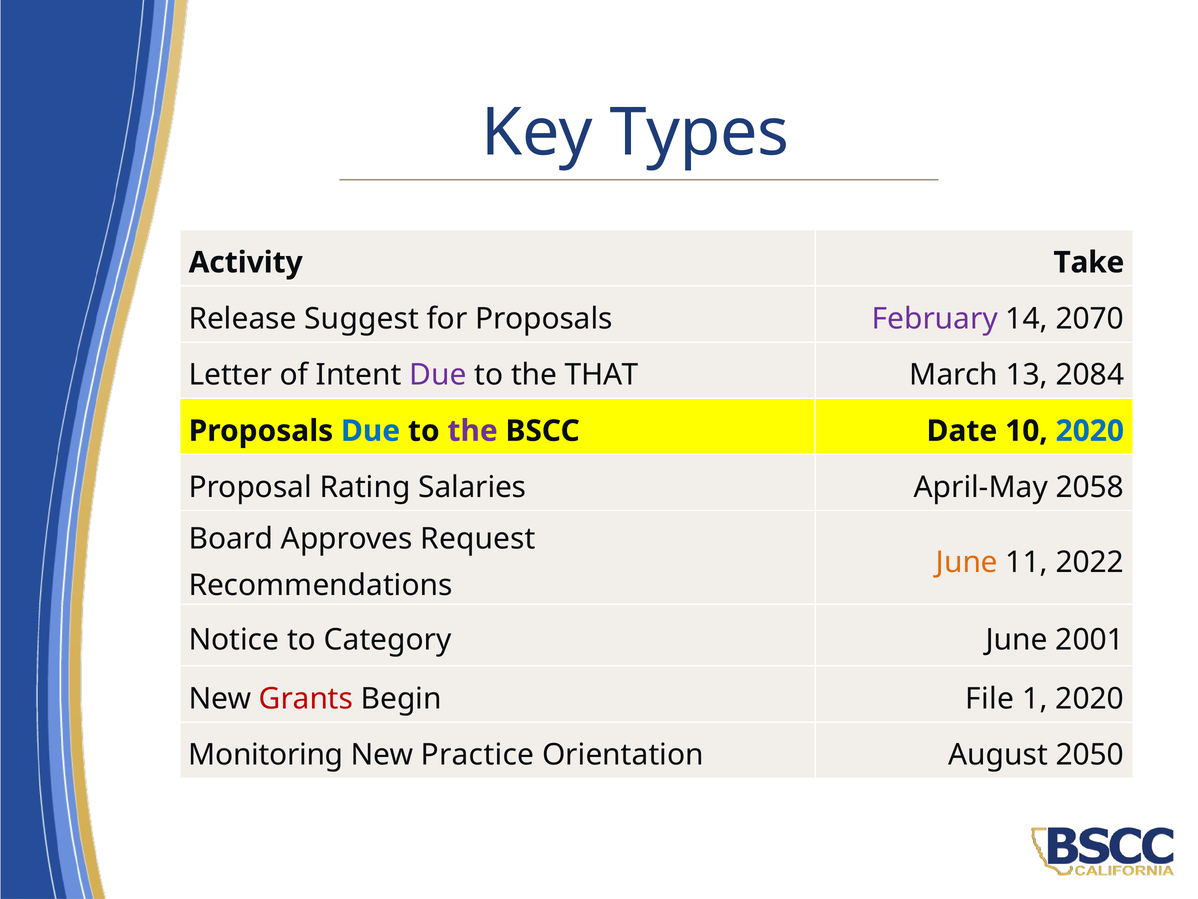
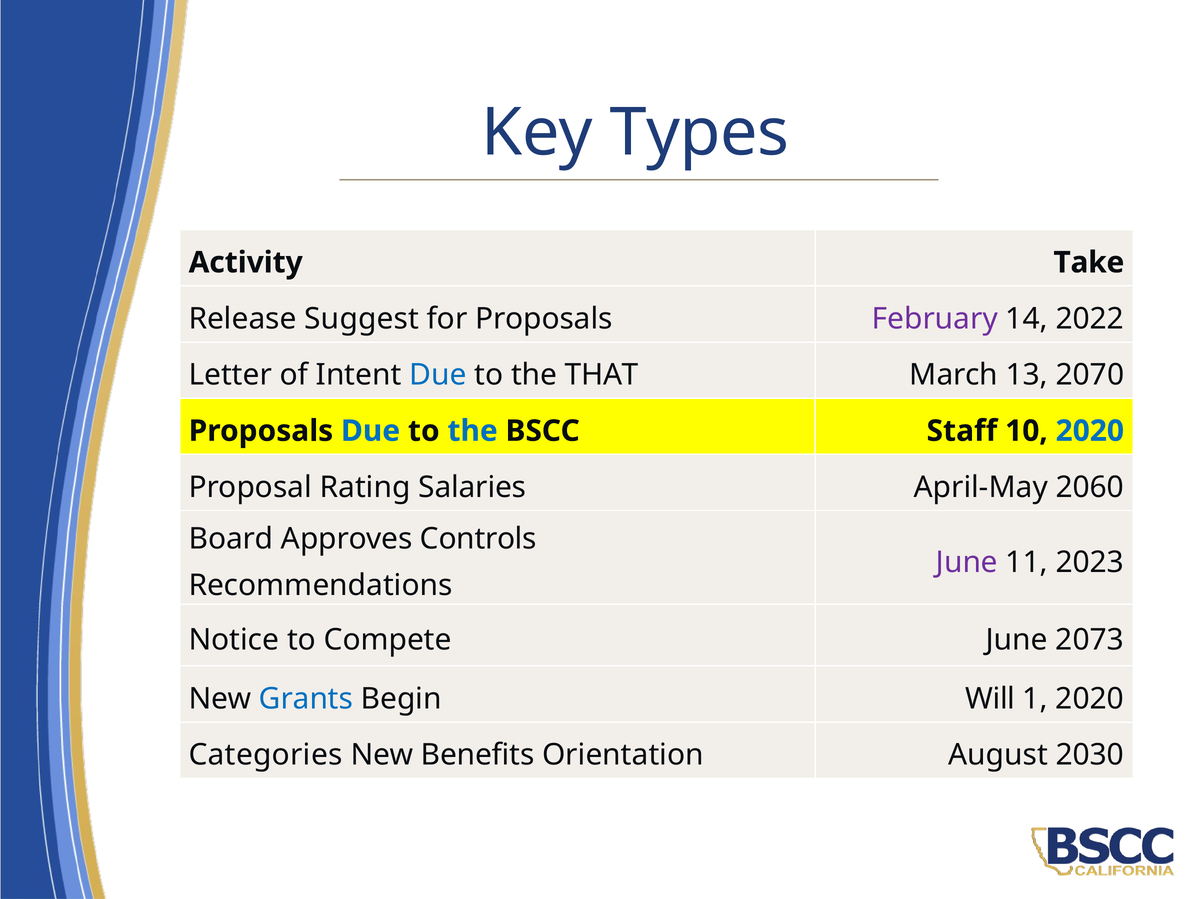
2070: 2070 -> 2022 (1090, 318)
Due colour: purple -> blue (438, 375)
2084: 2084 -> 2070 (1090, 375)
the colour: purple -> blue (473, 431)
Date: Date -> Staff (962, 431)
2058: 2058 -> 2060 (1090, 487)
Request: Request -> Controls (478, 538)
June colour: orange -> purple (967, 562)
2022: 2022 -> 2023 (1090, 562)
Category: Category -> Compete (388, 639)
2001: 2001 -> 2073 (1090, 639)
Grants colour: red -> blue (306, 698)
File: File -> Will (990, 698)
Monitoring: Monitoring -> Categories (266, 754)
Practice: Practice -> Benefits (478, 754)
2050: 2050 -> 2030 (1090, 754)
